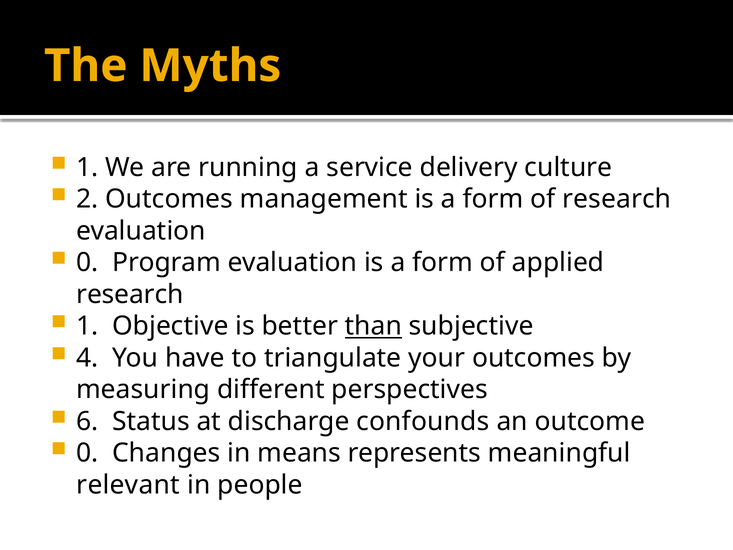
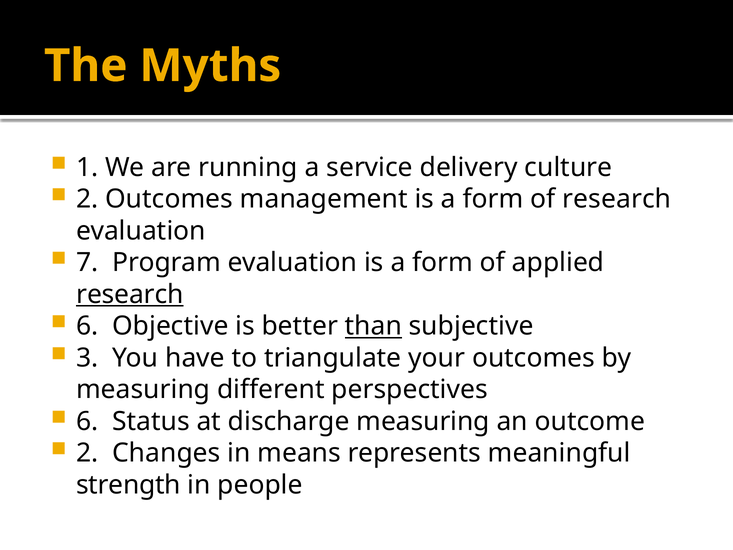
0: 0 -> 7 (87, 263)
research underline: none -> present (130, 294)
1: 1 -> 6 (87, 326)
4: 4 -> 3 (87, 358)
discharge confounds: confounds -> measuring (423, 421)
0: 0 -> 2 (87, 453)
relevant: relevant -> strength (128, 485)
